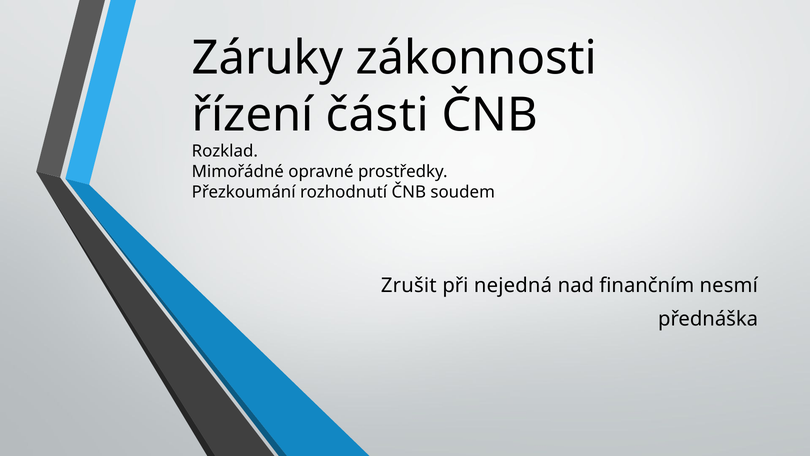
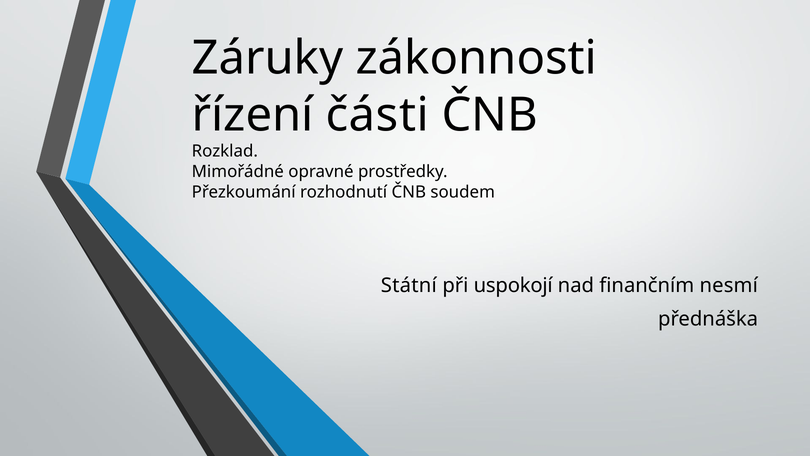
Zrušit: Zrušit -> Státní (409, 286)
nejedná: nejedná -> uspokojí (513, 286)
